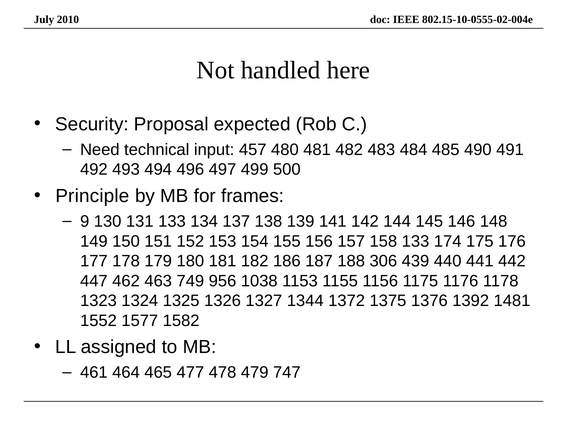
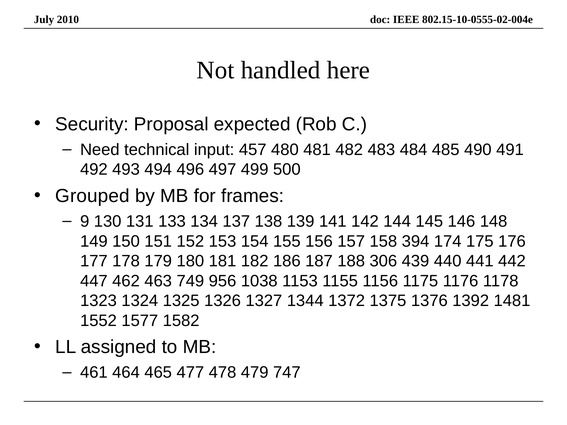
Principle: Principle -> Grouped (92, 196)
158 133: 133 -> 394 (416, 241)
